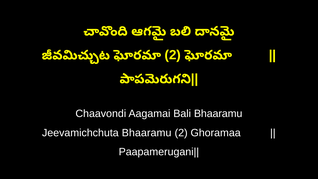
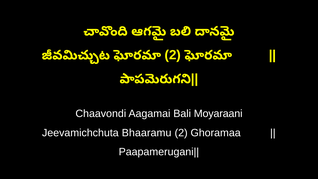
Bali Bhaaramu: Bhaaramu -> Moyaraani (218, 114)
